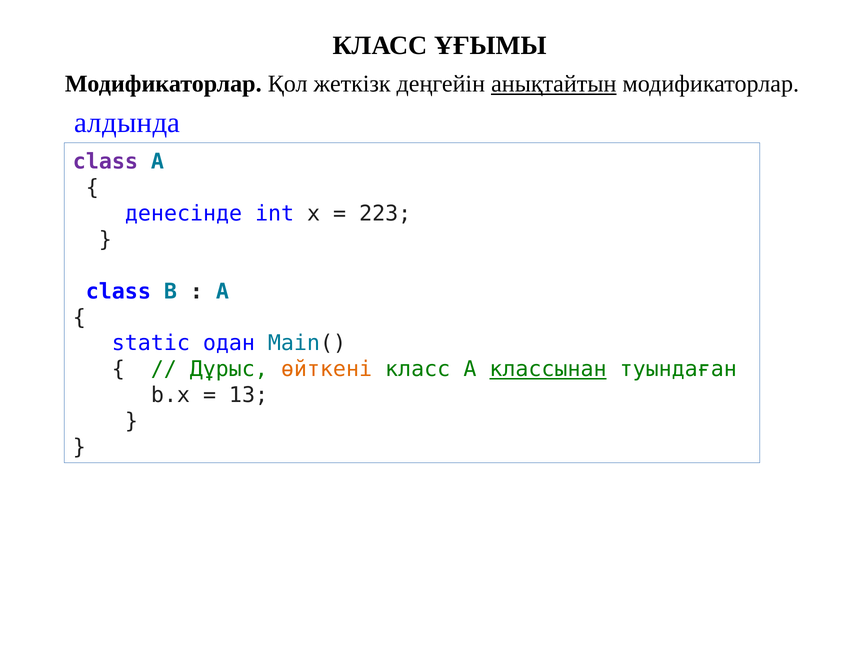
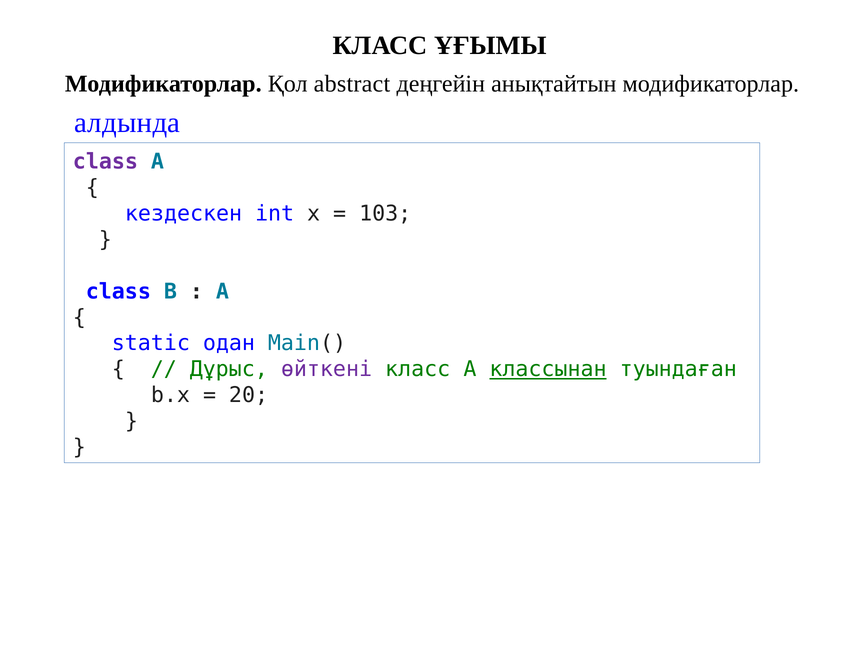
жеткізк: жеткізк -> abstract (352, 84)
анықтайтын underline: present -> none (554, 84)
денесінде: денесінде -> кездескен (184, 214)
223: 223 -> 103 (385, 214)
өйткені colour: orange -> purple (326, 370)
13: 13 -> 20 (249, 396)
